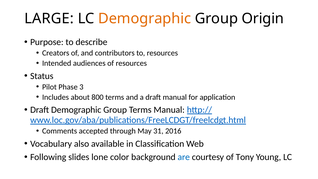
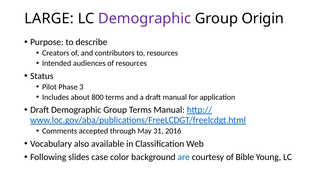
Demographic colour: orange -> purple (145, 19)
lone: lone -> case (100, 157)
Tony: Tony -> Bible (245, 157)
